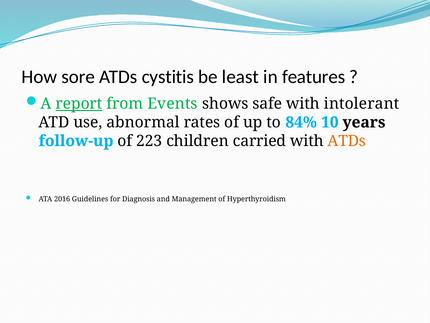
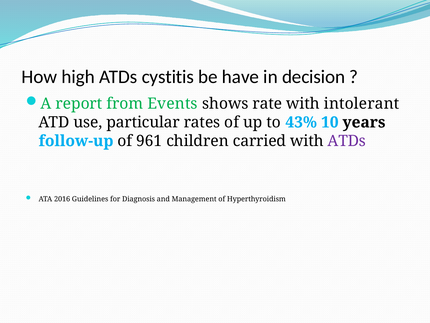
sore: sore -> high (78, 77)
least: least -> have (241, 77)
features: features -> decision (314, 77)
report underline: present -> none (79, 104)
safe: safe -> rate (267, 104)
abnormal: abnormal -> particular (143, 122)
84%: 84% -> 43% (301, 122)
223: 223 -> 961 (149, 141)
ATDs colour: orange -> purple (347, 141)
